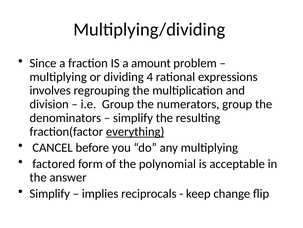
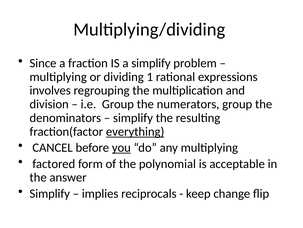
a amount: amount -> simplify (151, 63)
4: 4 -> 1 (150, 77)
you underline: none -> present (121, 147)
